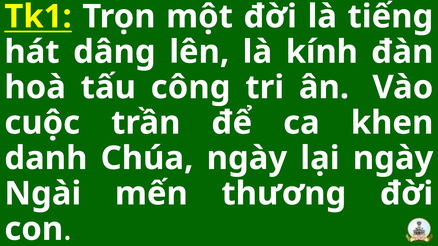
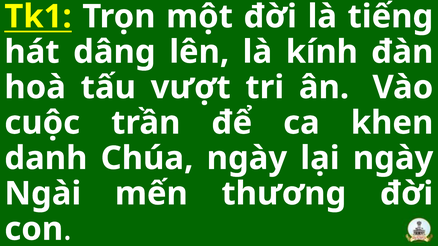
công: công -> vượt (191, 88)
